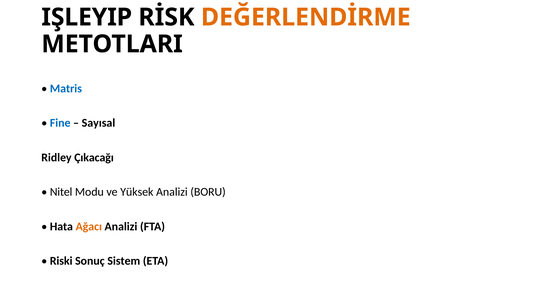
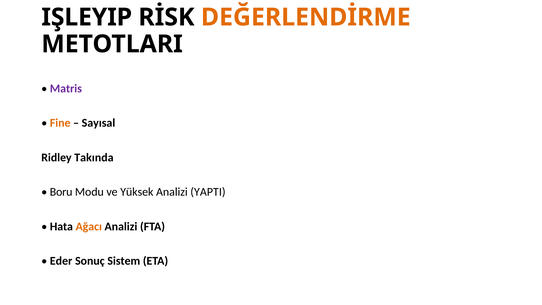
Matris colour: blue -> purple (66, 88)
Fine colour: blue -> orange (60, 123)
Çıkacağı: Çıkacağı -> Takında (94, 157)
Nitel: Nitel -> Boru (61, 192)
BORU: BORU -> YAPTI (208, 192)
Riski: Riski -> Eder (61, 261)
